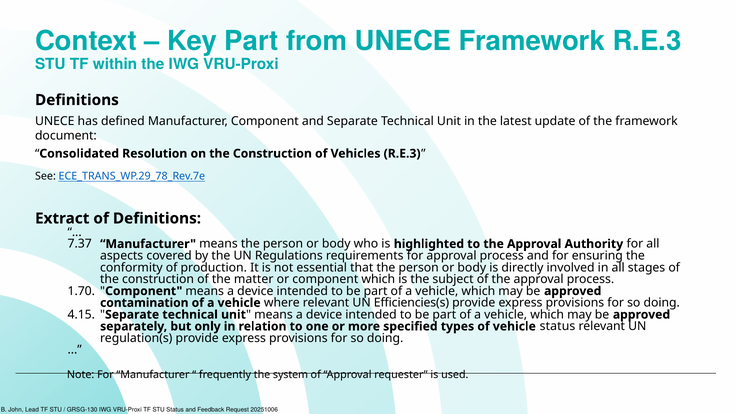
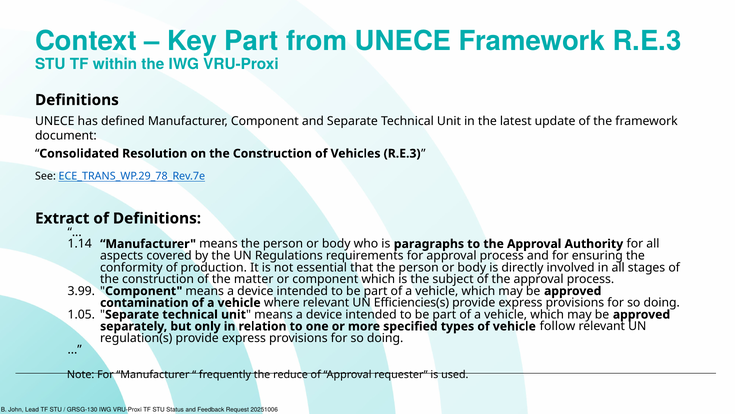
7.37: 7.37 -> 1.14 (80, 244)
highlighted: highlighted -> paragraphs (429, 244)
1.70: 1.70 -> 3.99 (81, 291)
4.15: 4.15 -> 1.05 (81, 314)
vehicle status: status -> follow (558, 326)
system: system -> reduce (291, 374)
